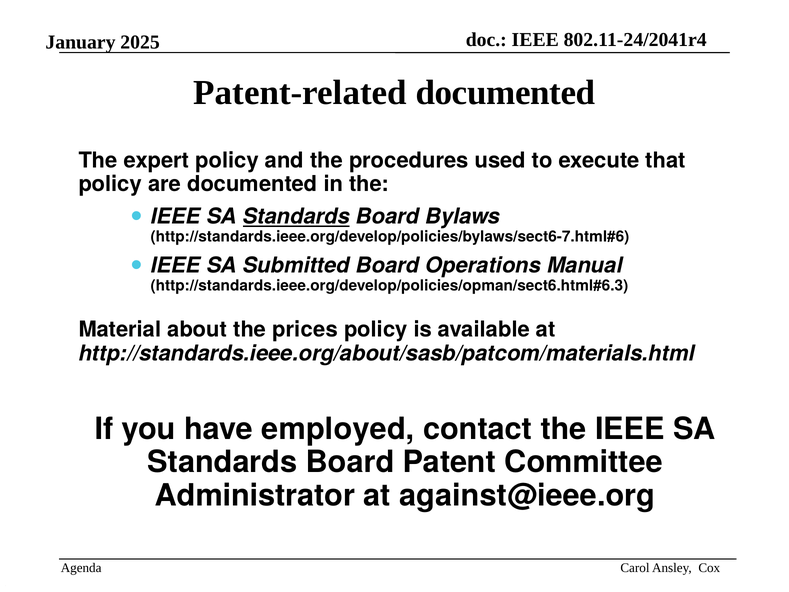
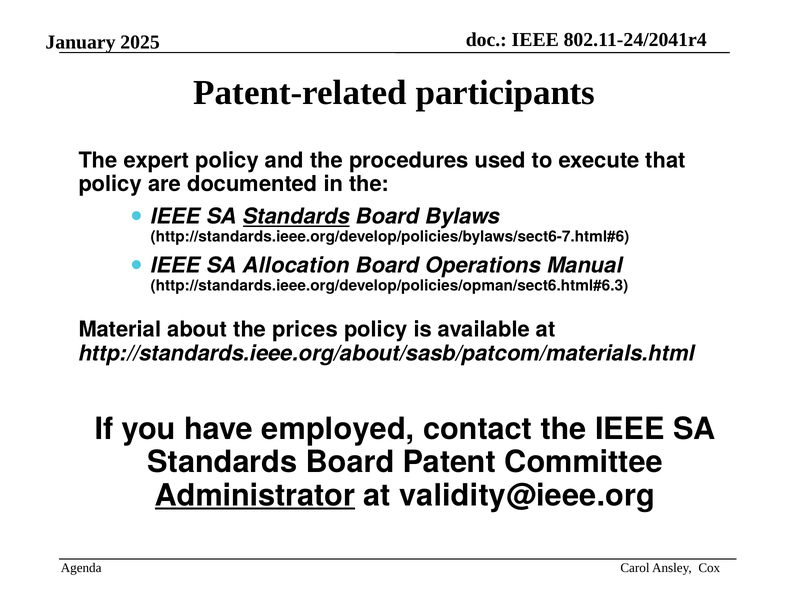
Patent-related documented: documented -> participants (505, 93)
Submitted: Submitted -> Allocation (296, 266)
Administrator underline: none -> present (255, 495)
against@ieee.org: against@ieee.org -> validity@ieee.org (527, 495)
